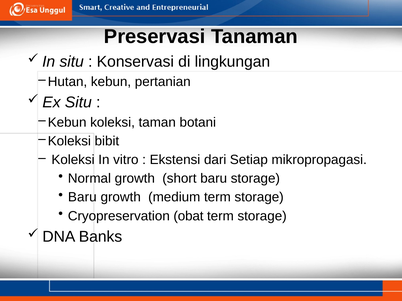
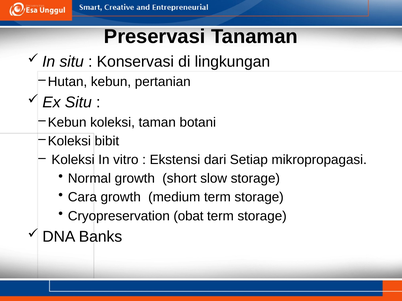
short baru: baru -> slow (214, 179)
Baru: Baru -> Cara (82, 198)
